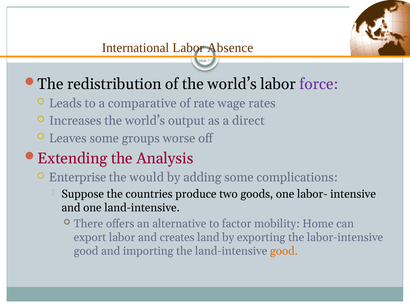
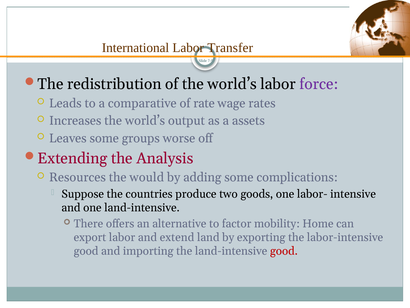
Absence: Absence -> Transfer (230, 48)
direct: direct -> assets (248, 121)
Enterprise: Enterprise -> Resources (77, 177)
creates: creates -> extend (177, 237)
good colour: orange -> red (284, 251)
